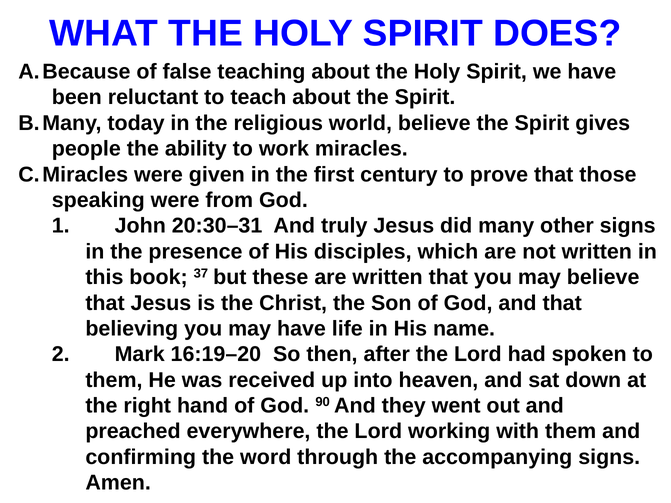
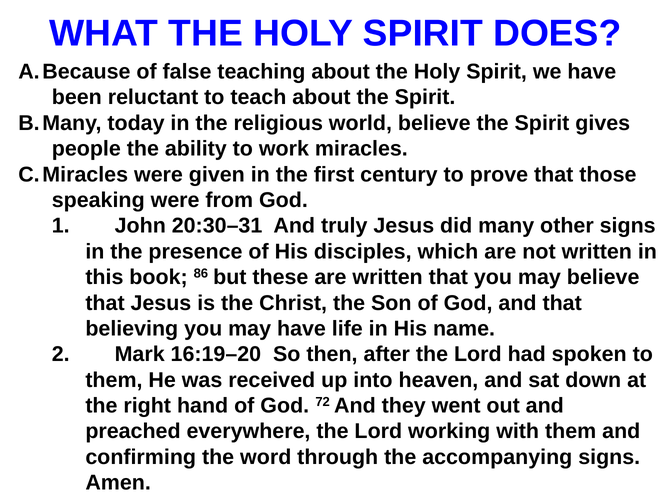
37: 37 -> 86 (201, 273)
90: 90 -> 72 (323, 402)
